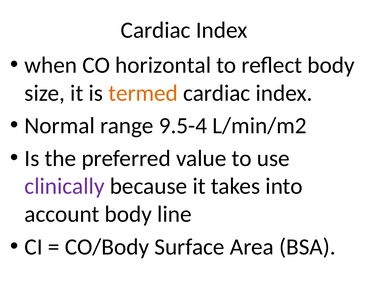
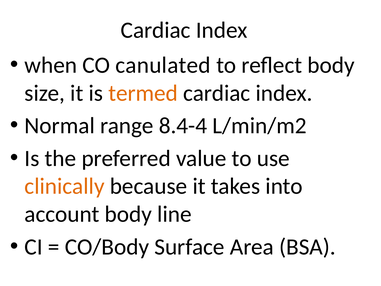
horizontal: horizontal -> canulated (163, 65)
9.5-4: 9.5-4 -> 8.4-4 (183, 126)
clinically colour: purple -> orange (64, 186)
